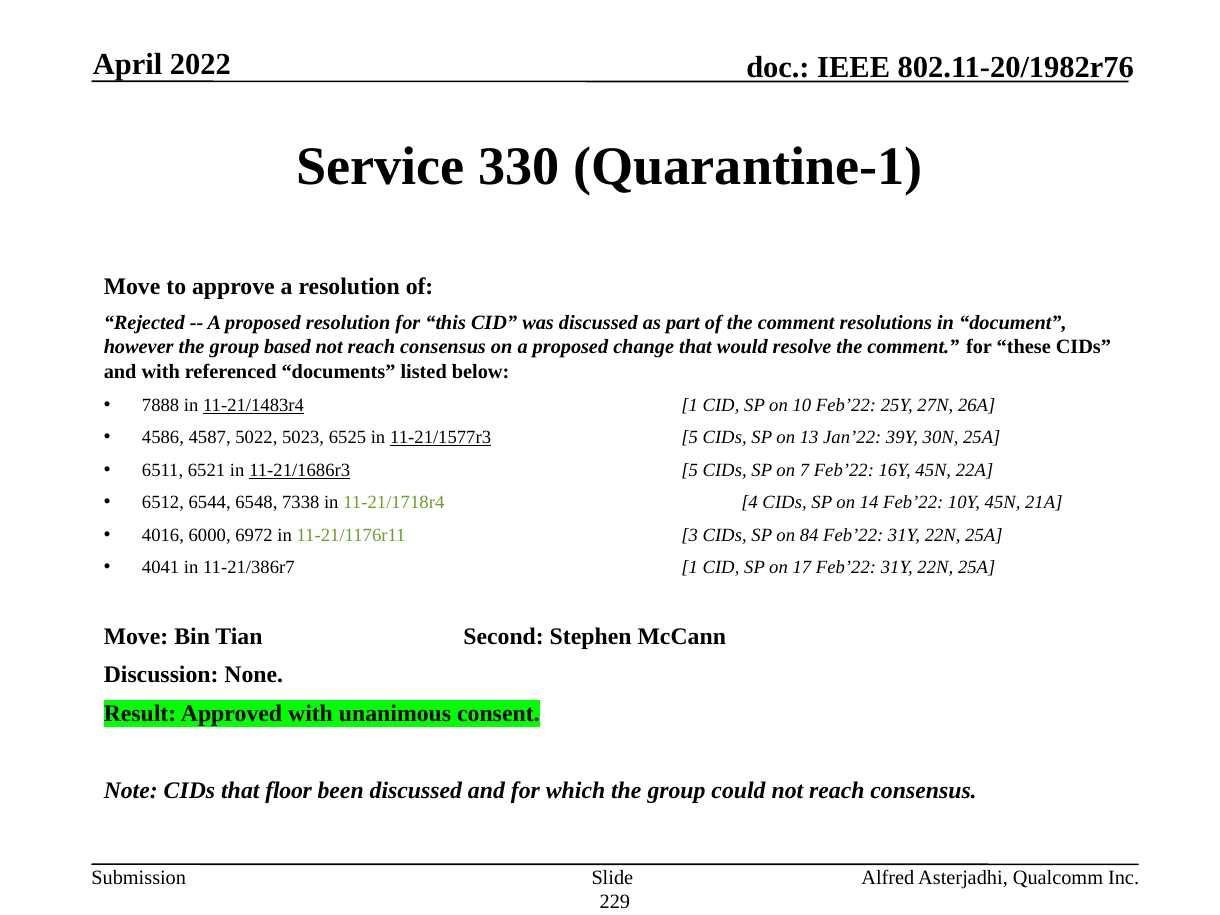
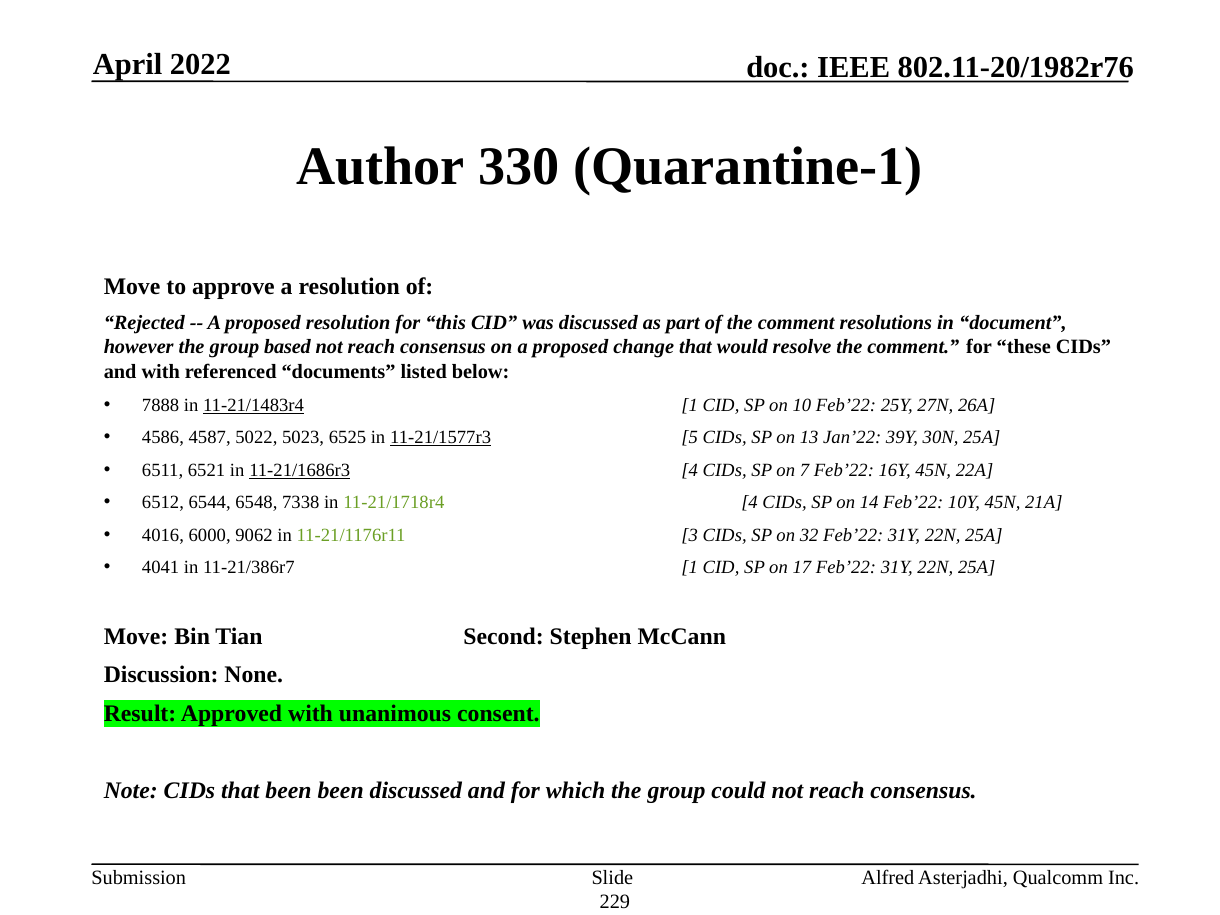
Service: Service -> Author (381, 166)
11-21/1686r3 5: 5 -> 4 (690, 470)
6972: 6972 -> 9062 (254, 535)
84: 84 -> 32 (809, 535)
that floor: floor -> been (289, 791)
